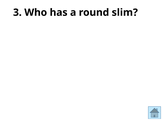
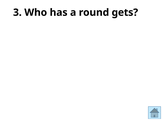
slim: slim -> gets (125, 13)
